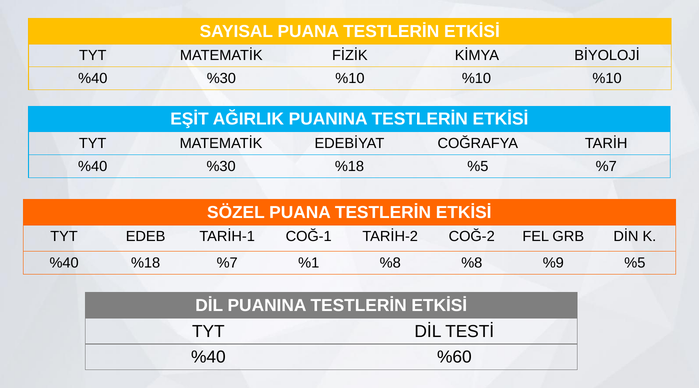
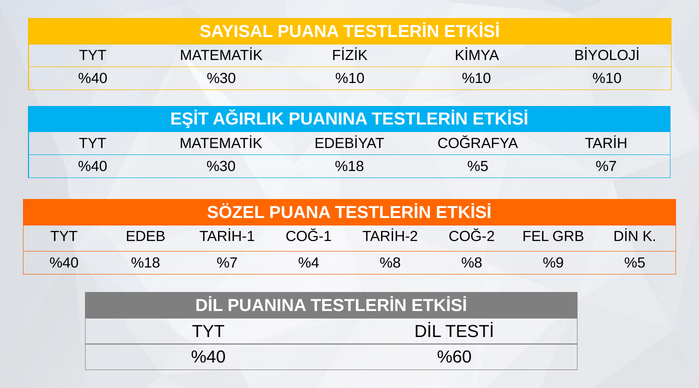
%1: %1 -> %4 (309, 263)
